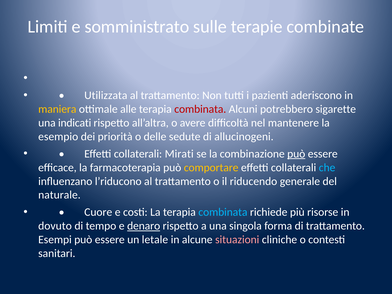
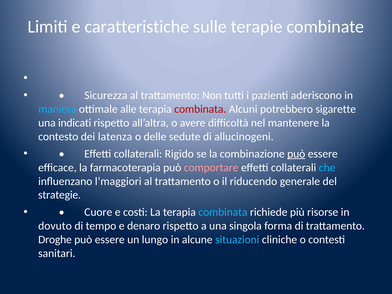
somministrato: somministrato -> caratteristiche (137, 27)
Utilizzata: Utilizzata -> Sicurezza (106, 95)
maniera colour: yellow -> light blue (57, 109)
esempio: esempio -> contesto (58, 137)
priorità: priorità -> latenza (115, 137)
Mirati: Mirati -> Rigido (179, 154)
comportare colour: yellow -> pink (211, 168)
l’riducono: l’riducono -> l’maggiori (118, 181)
naturale: naturale -> strategie (60, 195)
denaro underline: present -> none (144, 226)
Esempi: Esempi -> Droghe (55, 240)
letale: letale -> lungo (155, 240)
situazioni colour: pink -> light blue (237, 240)
